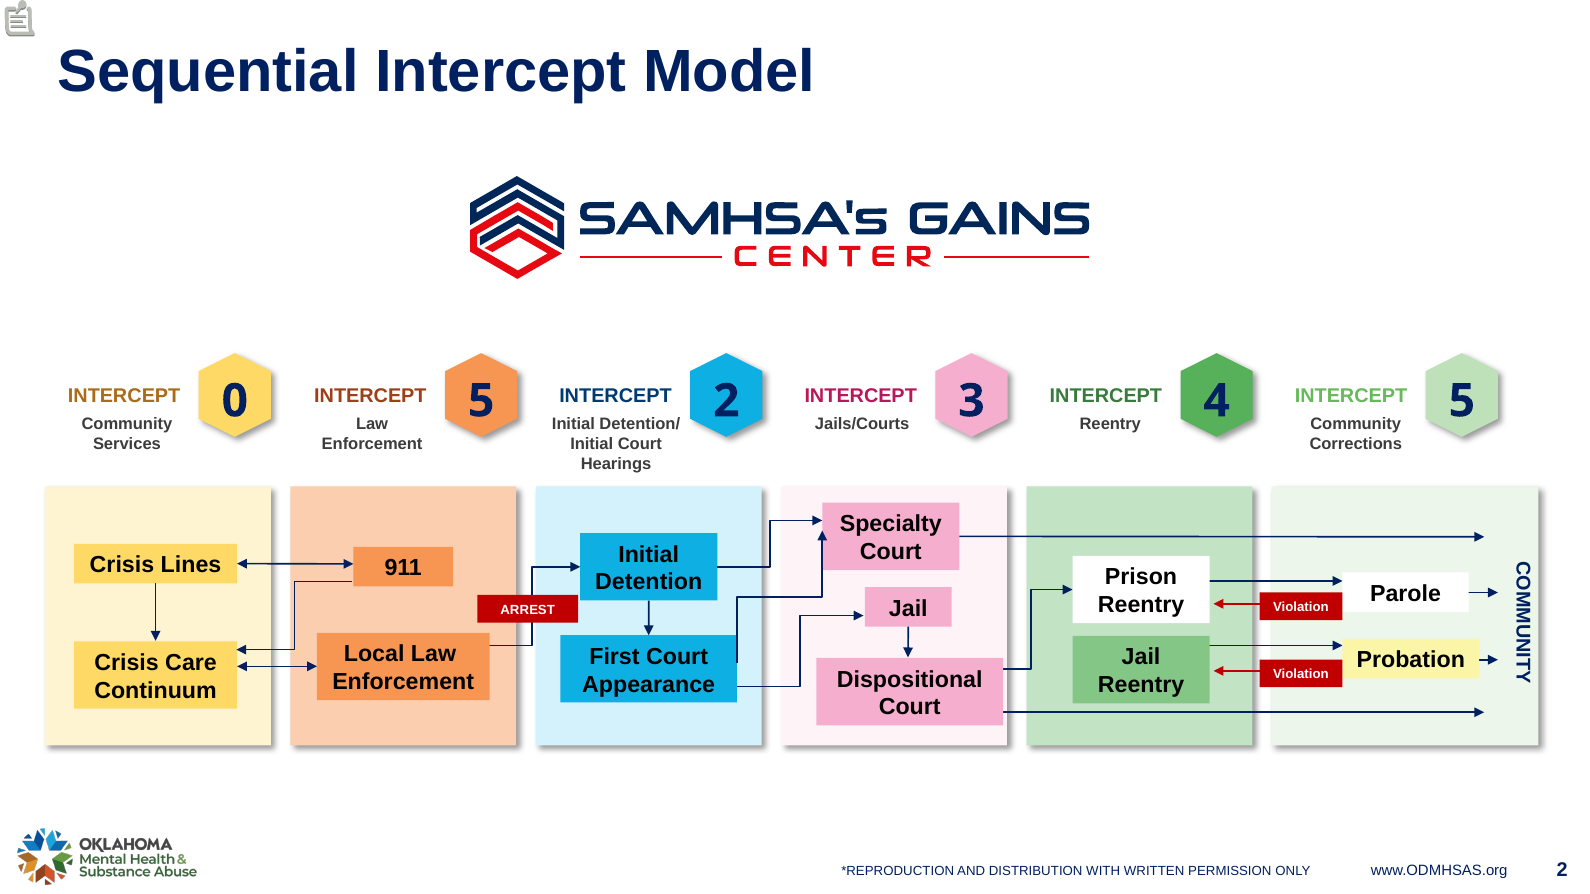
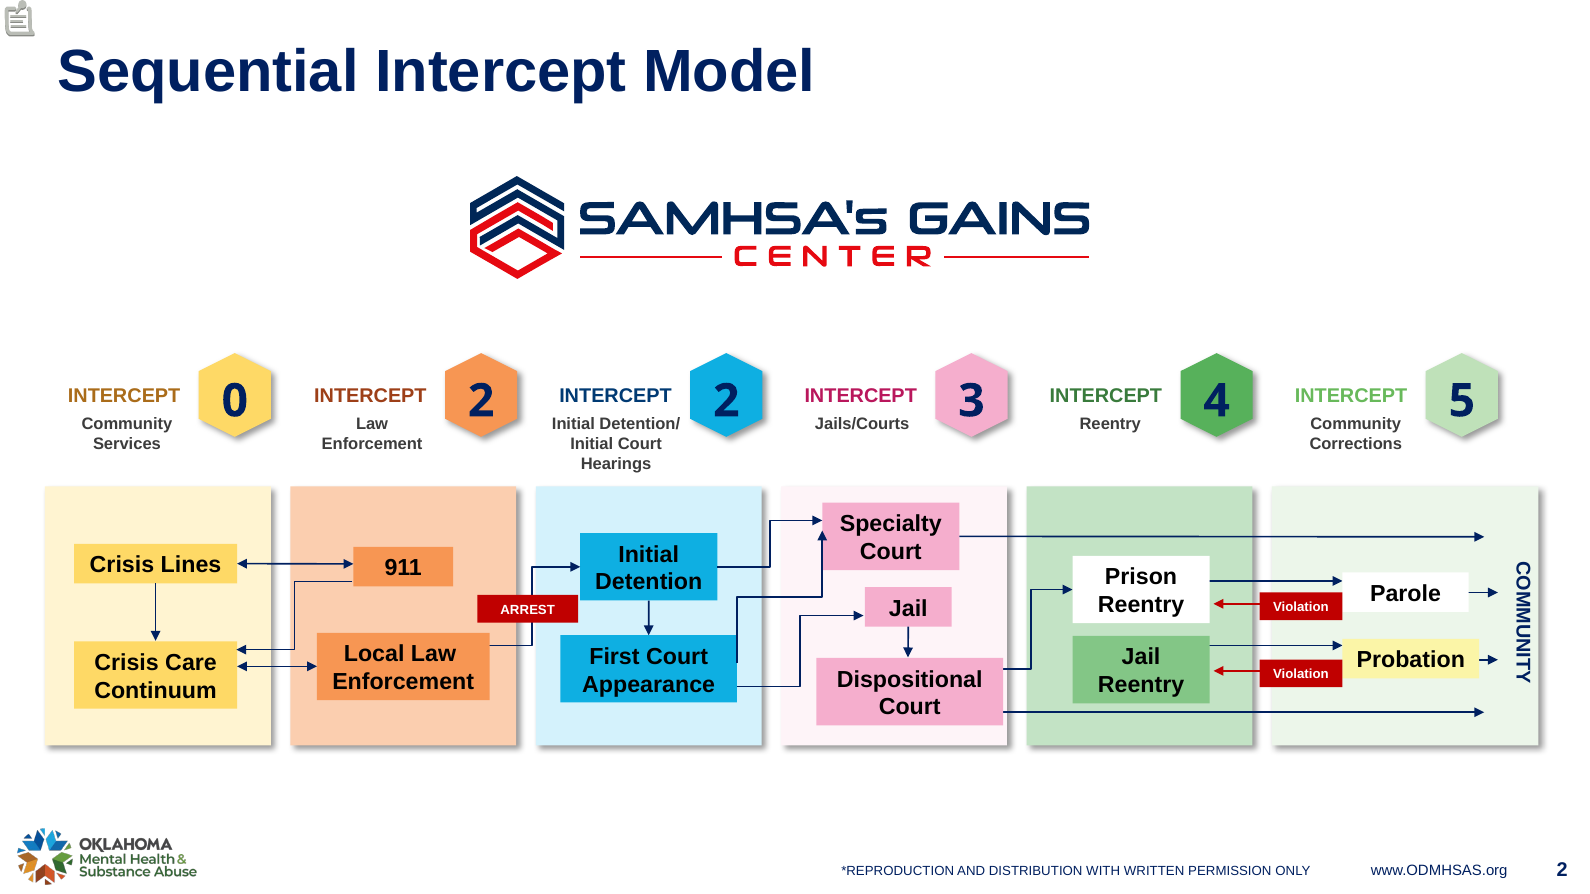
5: 5 -> 2 (481, 401)
